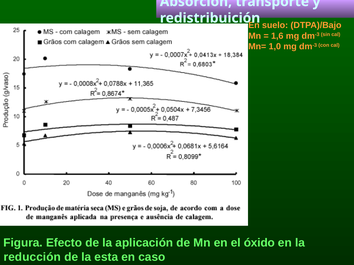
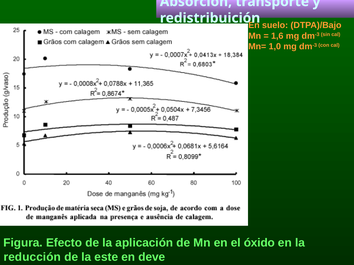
esta: esta -> este (106, 257)
caso: caso -> deve (152, 257)
